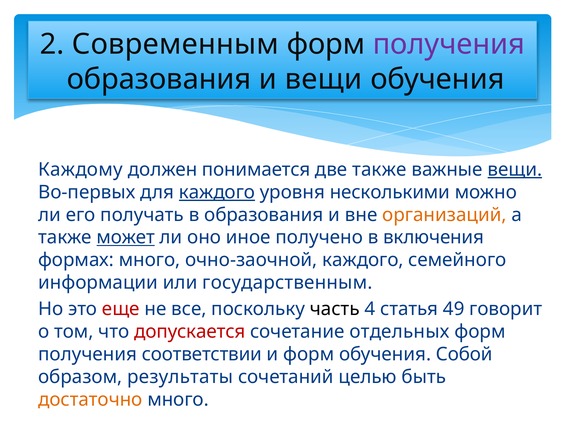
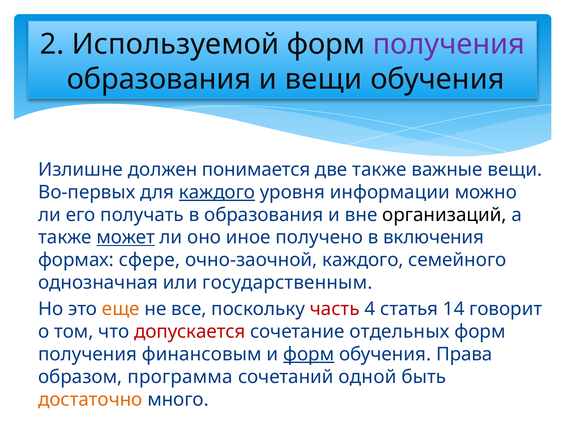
Современным: Современным -> Используемой (175, 44)
Каждому: Каждому -> Излишне (81, 169)
вещи underline: present -> none (515, 169)
несколькими: несколькими -> информации (390, 192)
организаций colour: orange -> black (444, 215)
формах много: много -> сфере (149, 260)
информации: информации -> однозначная (98, 282)
еще colour: red -> orange (121, 309)
часть colour: black -> red (335, 309)
49: 49 -> 14 (454, 309)
соответствии: соответствии -> финансовым (202, 354)
форм underline: none -> present (309, 354)
Собой: Собой -> Права (464, 354)
результаты: результаты -> программа (180, 377)
целью: целью -> одной (367, 377)
